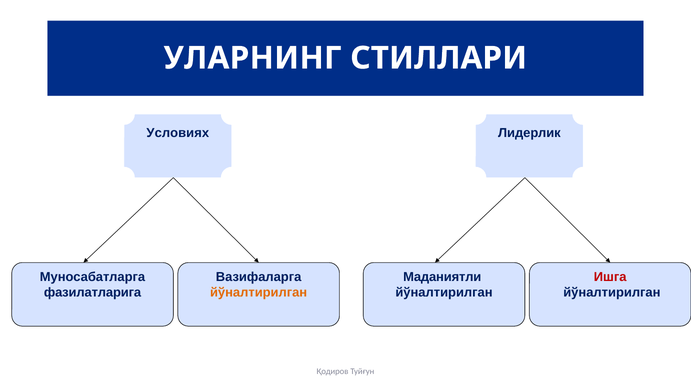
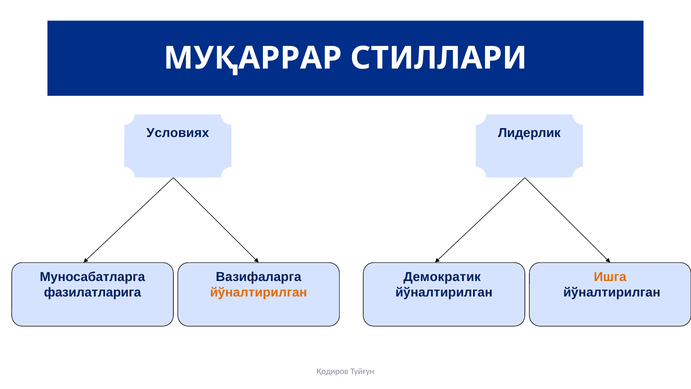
УЛАРНИНГ: УЛАРНИНГ -> МУҚАРРАР (253, 58)
Маданиятли: Маданиятли -> Демократик (442, 277)
Ишга colour: red -> orange (610, 277)
